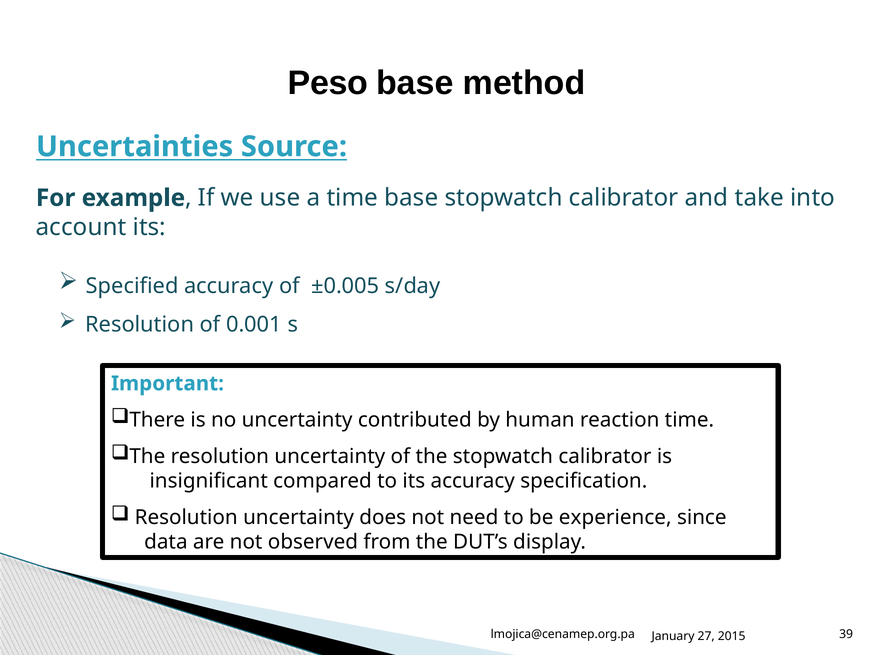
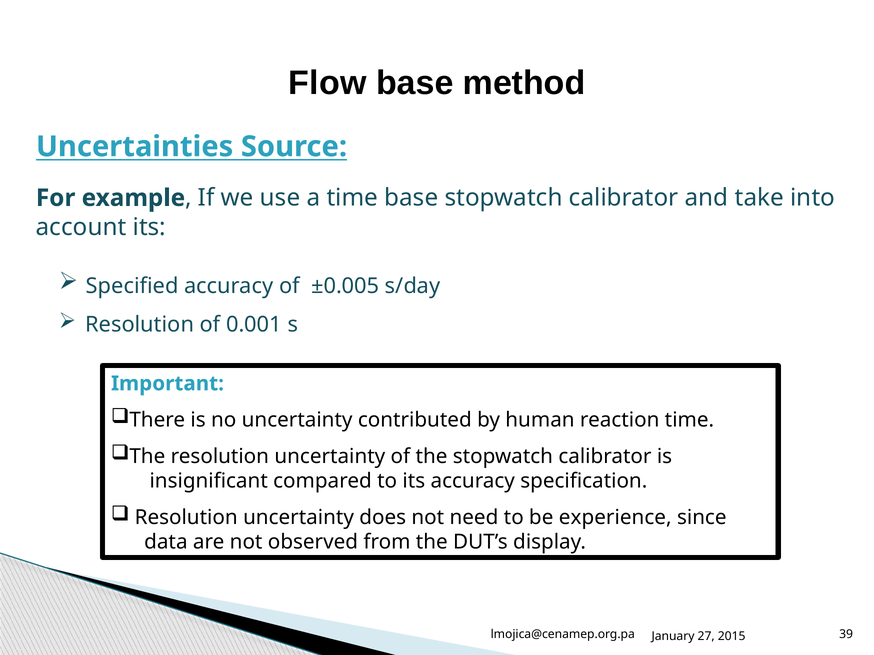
Peso: Peso -> Flow (327, 83)
